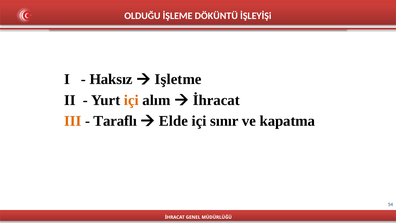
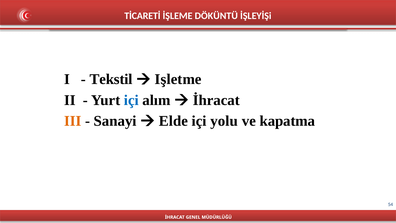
OLDUĞU: OLDUĞU -> TİCARETİ (142, 16)
Haksız: Haksız -> Tekstil (111, 79)
içi colour: orange -> blue (131, 100)
Taraflı: Taraflı -> Sanayi (115, 121)
sınır: sınır -> yolu (224, 121)
